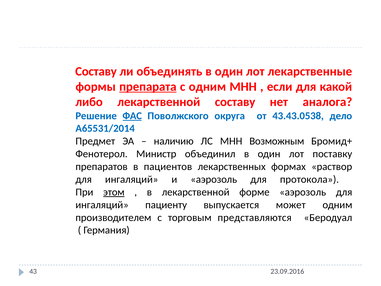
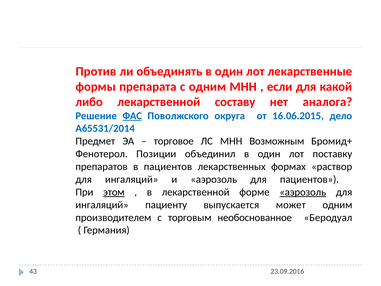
Составу: Составу -> Против (96, 71)
препарата underline: present -> none (148, 87)
43.43.0538: 43.43.0538 -> 16.06.2015 (298, 116)
наличию: наличию -> торговое (174, 141)
Министр: Министр -> Позиции (156, 154)
для протокола: протокола -> пациентов (309, 179)
аэрозоль underline: none -> present (303, 192)
представляются: представляются -> необоснованное (255, 217)
